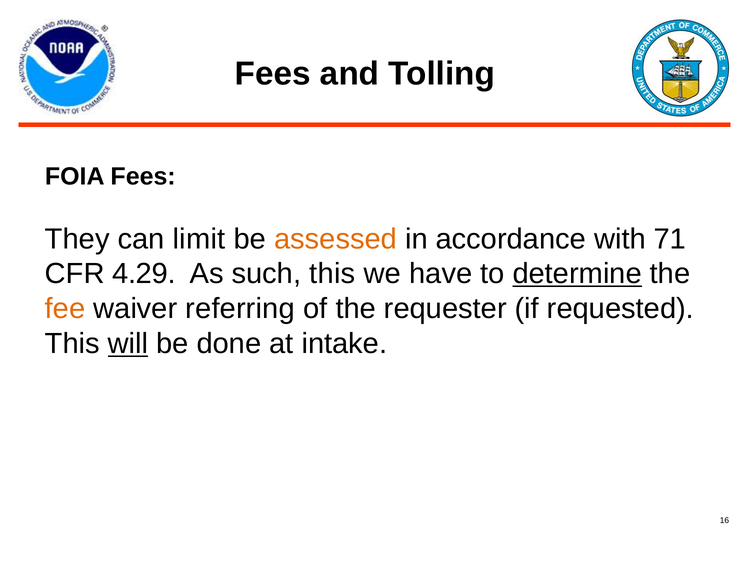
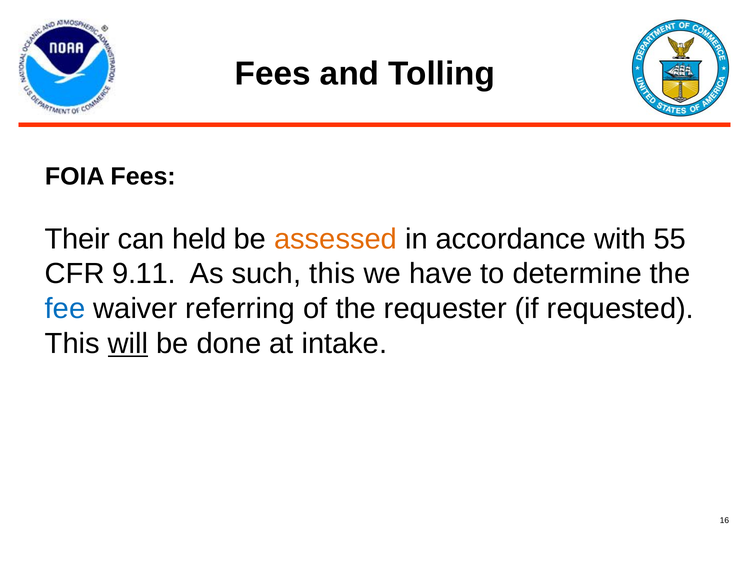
They: They -> Their (77, 239)
limit: limit -> held (199, 239)
71: 71 -> 55 (670, 239)
4.29: 4.29 -> 9.11 (144, 274)
determine underline: present -> none (577, 274)
fee colour: orange -> blue (65, 309)
